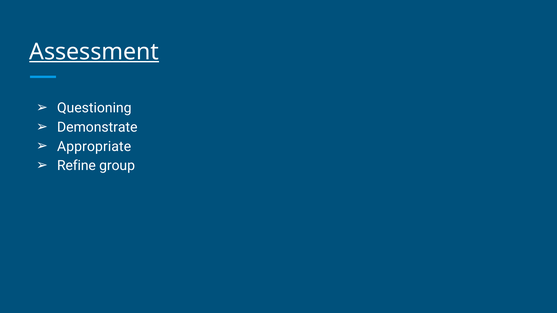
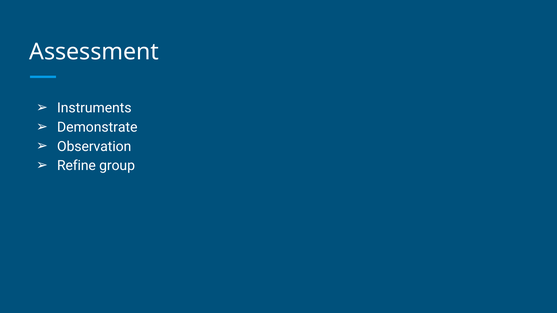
Assessment underline: present -> none (94, 52)
Questioning: Questioning -> Instruments (94, 108)
Appropriate: Appropriate -> Observation (94, 147)
